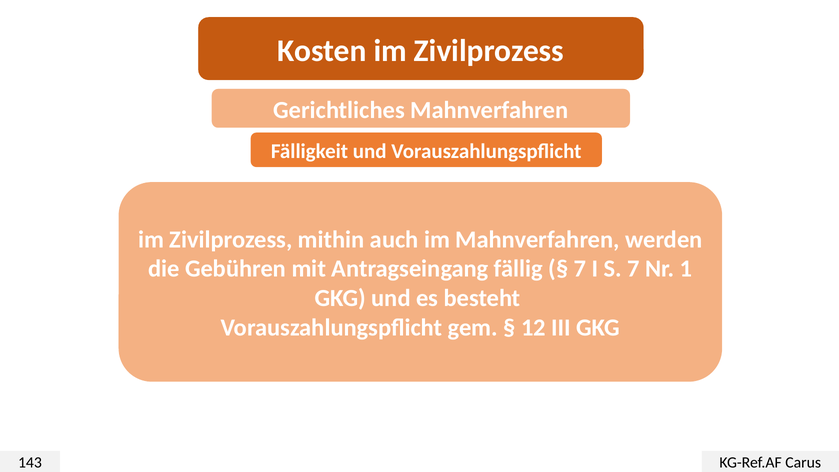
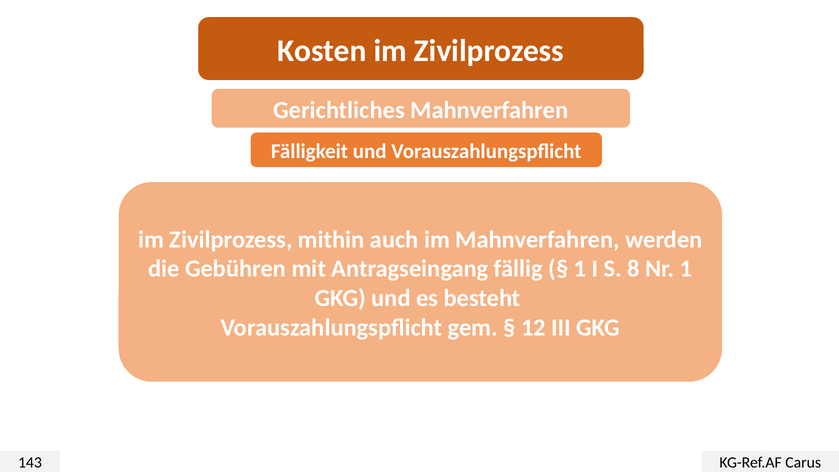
7: 7 -> 1 (580, 269)
S 7: 7 -> 8 (633, 269)
